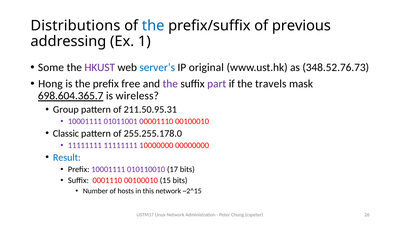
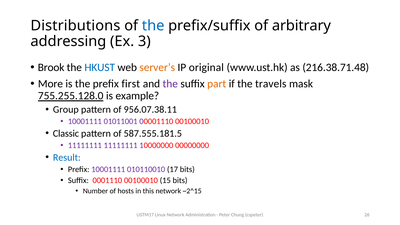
previous: previous -> arbitrary (301, 26)
1: 1 -> 3 (144, 42)
Some: Some -> Brook (51, 67)
HKUST colour: purple -> blue (100, 67)
server’s colour: blue -> orange (157, 67)
348.52.76.73: 348.52.76.73 -> 216.38.71.48 (336, 67)
Hong: Hong -> More (50, 84)
free: free -> first (131, 84)
part colour: purple -> orange (217, 84)
698.604.365.7: 698.604.365.7 -> 755.255.128.0 (71, 96)
wireless: wireless -> example (137, 96)
211.50.95.31: 211.50.95.31 -> 956.07.38.11 (150, 109)
255.255.178.0: 255.255.178.0 -> 587.555.181.5 (153, 133)
